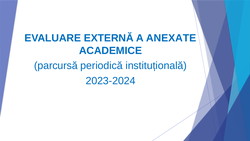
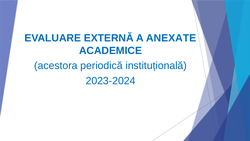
parcursă: parcursă -> acestora (56, 66)
